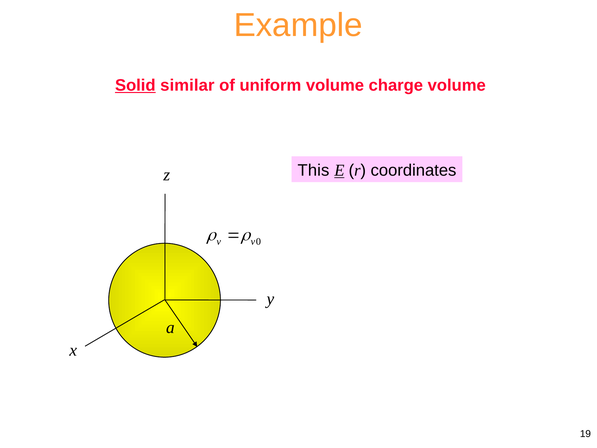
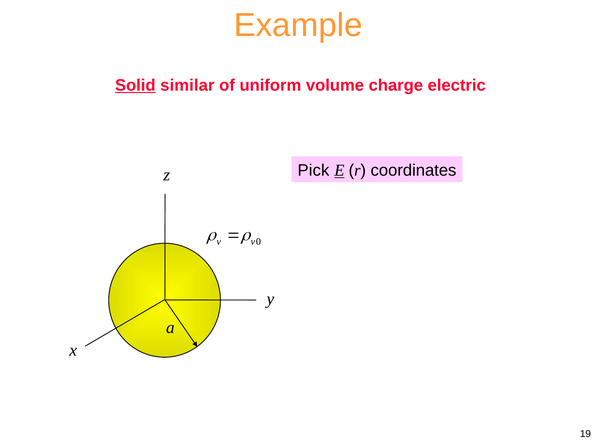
charge volume: volume -> electric (457, 85)
This: This -> Pick (313, 170)
